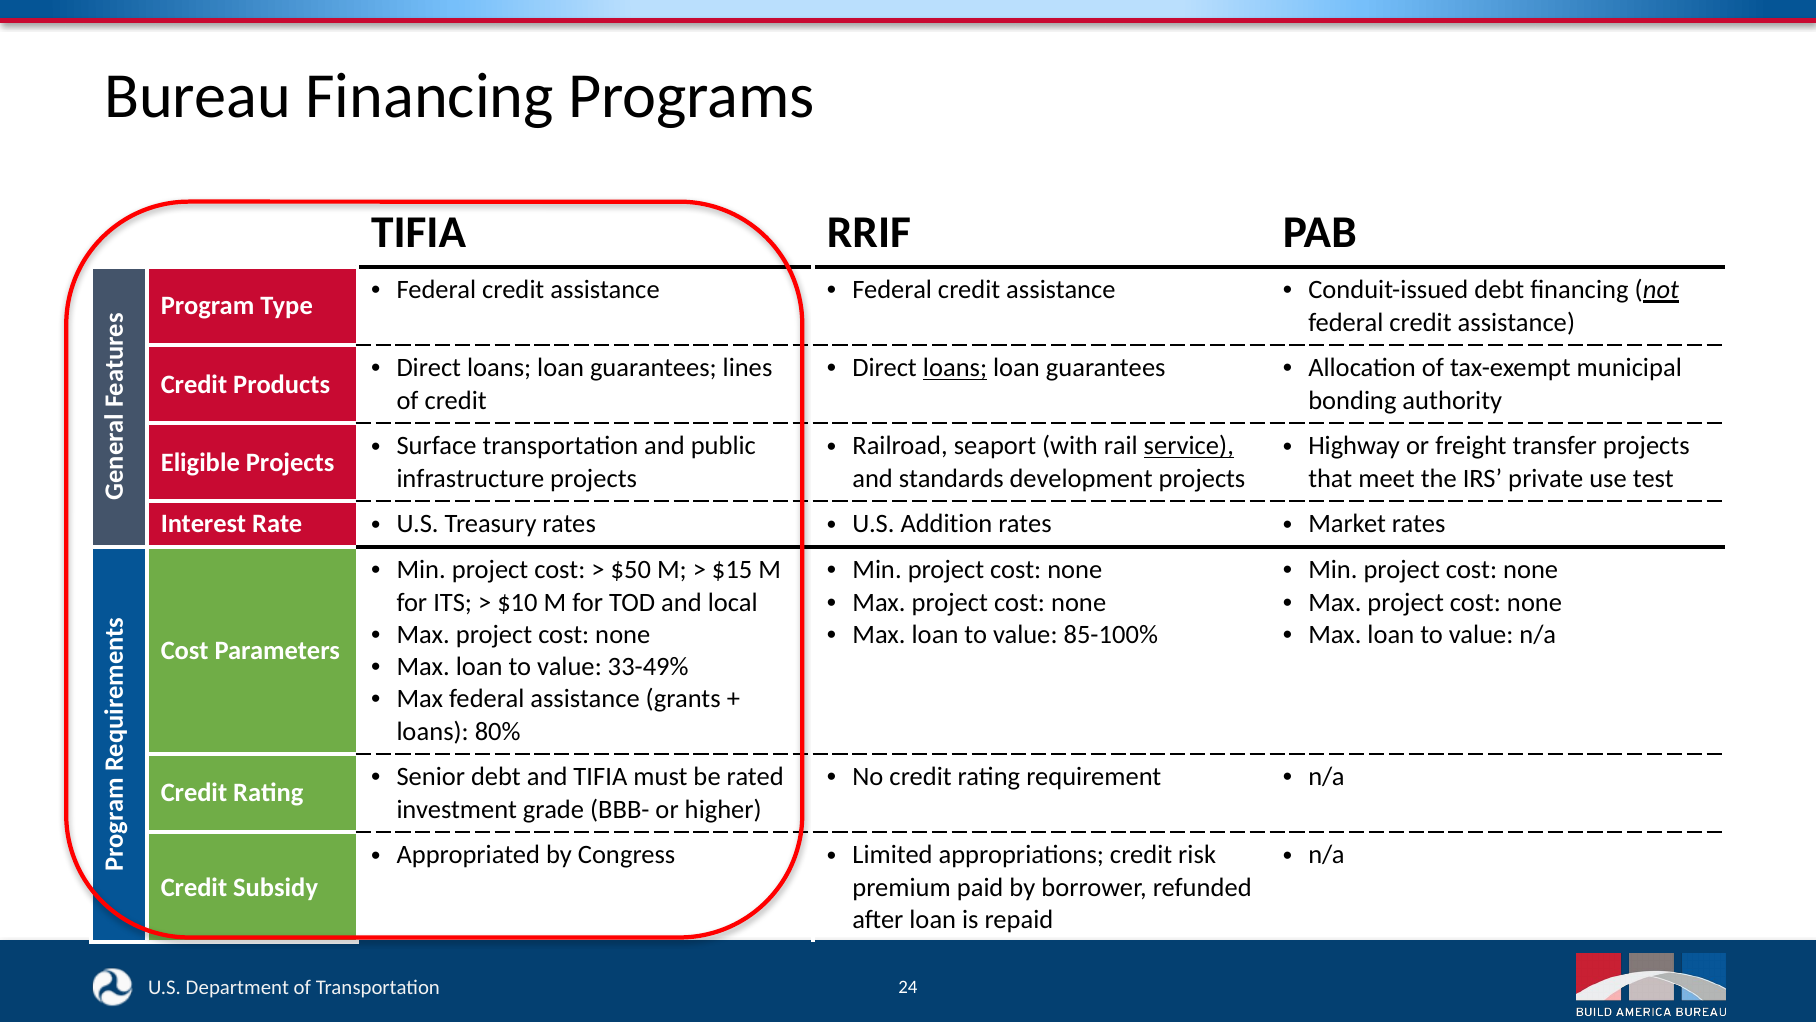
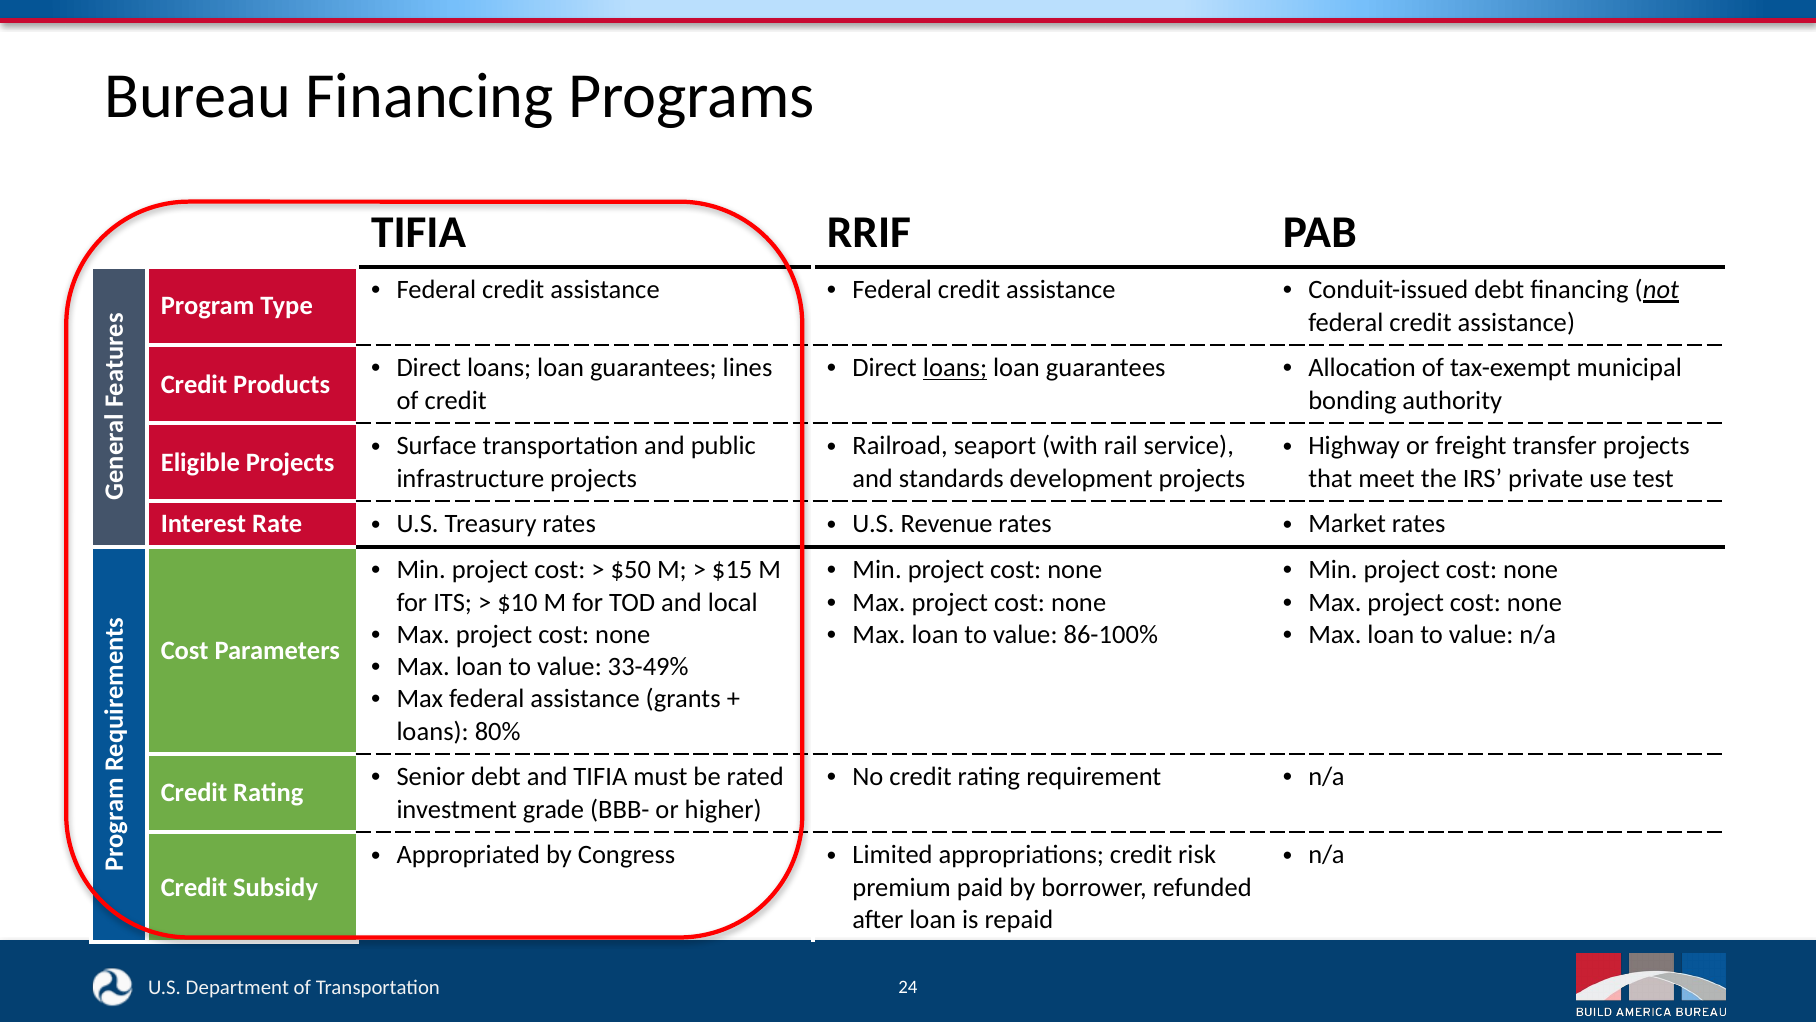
service underline: present -> none (1189, 446)
Addition: Addition -> Revenue (947, 524)
85-100%: 85-100% -> 86-100% (1111, 634)
